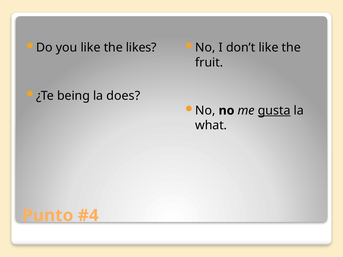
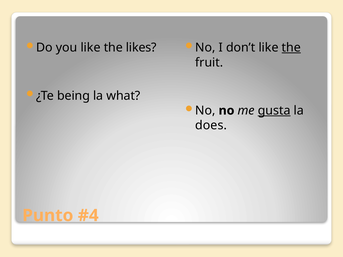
the underline: none -> present (291, 48)
does: does -> what (123, 96)
what: what -> does (211, 125)
